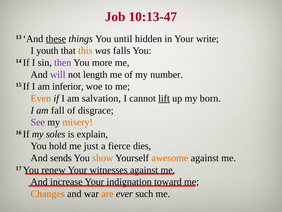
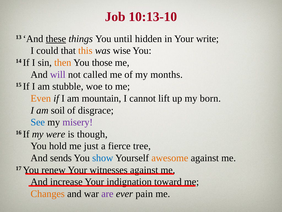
10:13-47: 10:13-47 -> 10:13-10 (153, 17)
youth: youth -> could (47, 51)
falls: falls -> wise (122, 51)
then colour: purple -> orange (63, 62)
more: more -> those (102, 62)
length: length -> called (95, 74)
number: number -> months (167, 74)
inferior: inferior -> stubble (68, 86)
salvation: salvation -> mountain (101, 98)
lift underline: present -> none (164, 98)
fall: fall -> soil (58, 110)
See colour: purple -> blue (38, 122)
misery colour: orange -> purple (78, 122)
soles: soles -> were (56, 134)
explain: explain -> though (92, 134)
dies: dies -> tree (142, 146)
show colour: orange -> blue (103, 158)
are colour: orange -> purple (107, 193)
such: such -> pain (144, 193)
